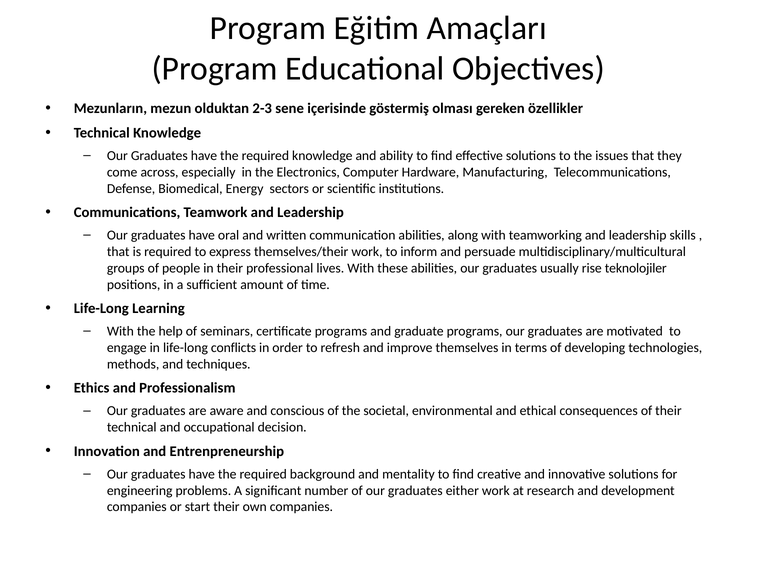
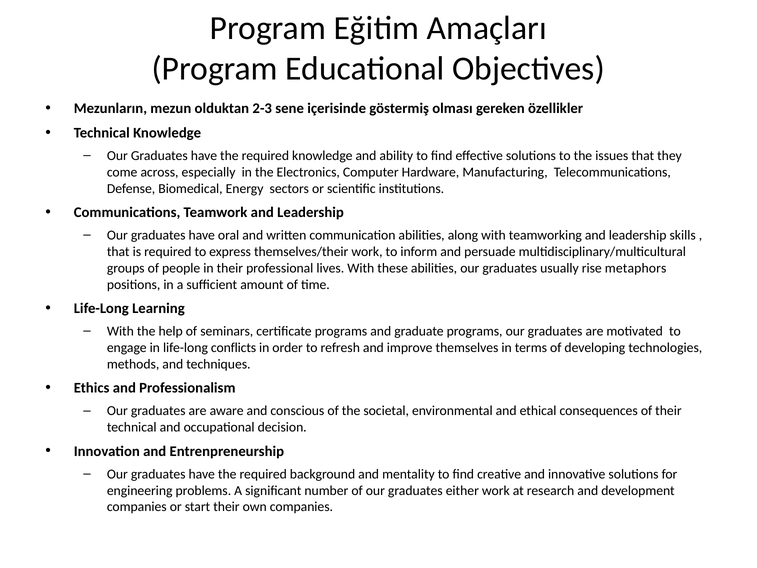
teknolojiler: teknolojiler -> metaphors (636, 268)
